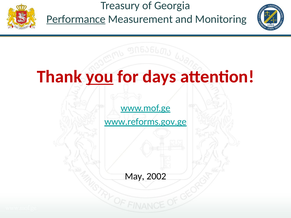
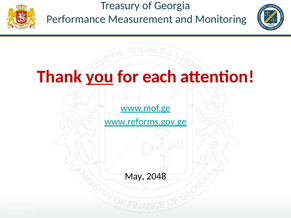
Performance underline: present -> none (76, 19)
days: days -> each (159, 77)
2002: 2002 -> 2048 (156, 176)
